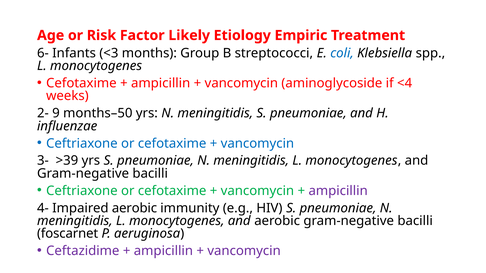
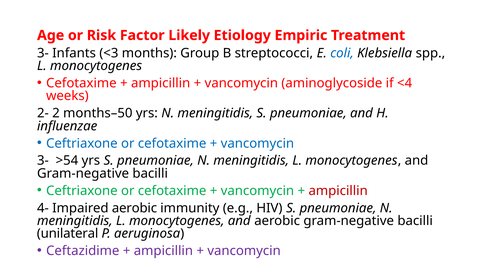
6-: 6- -> 3- (43, 53)
9: 9 -> 2 (56, 113)
>39: >39 -> >54 (67, 161)
ampicillin colour: purple -> red (338, 191)
foscarnet: foscarnet -> unilateral (68, 234)
